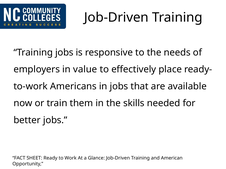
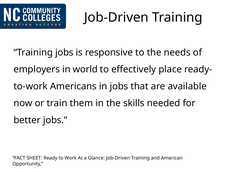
value: value -> world (85, 70)
